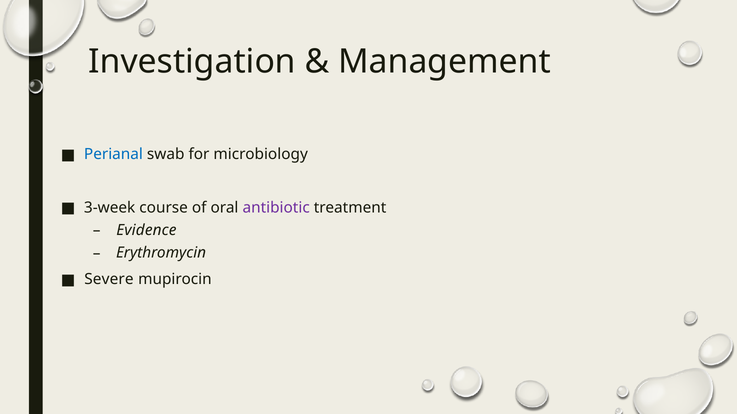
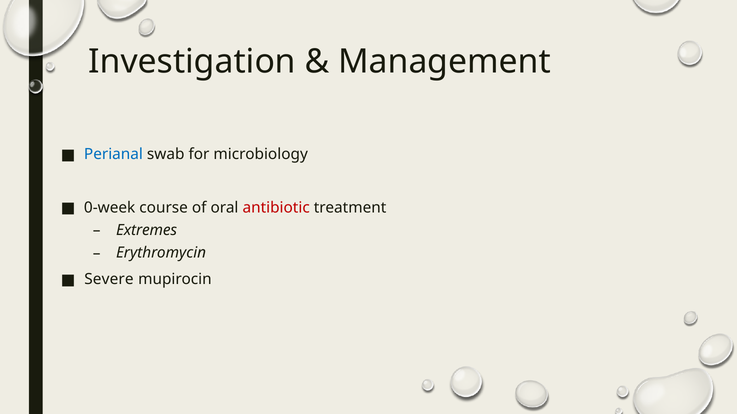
3‐week: 3‐week -> 0‐week (110, 208)
antibiotic colour: purple -> red (276, 208)
Evidence: Evidence -> Extremes (147, 230)
